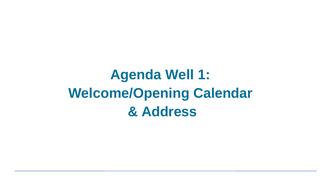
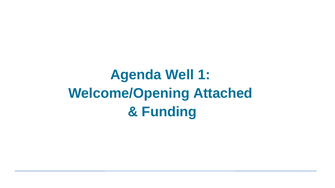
Calendar: Calendar -> Attached (223, 94)
Address: Address -> Funding (169, 112)
